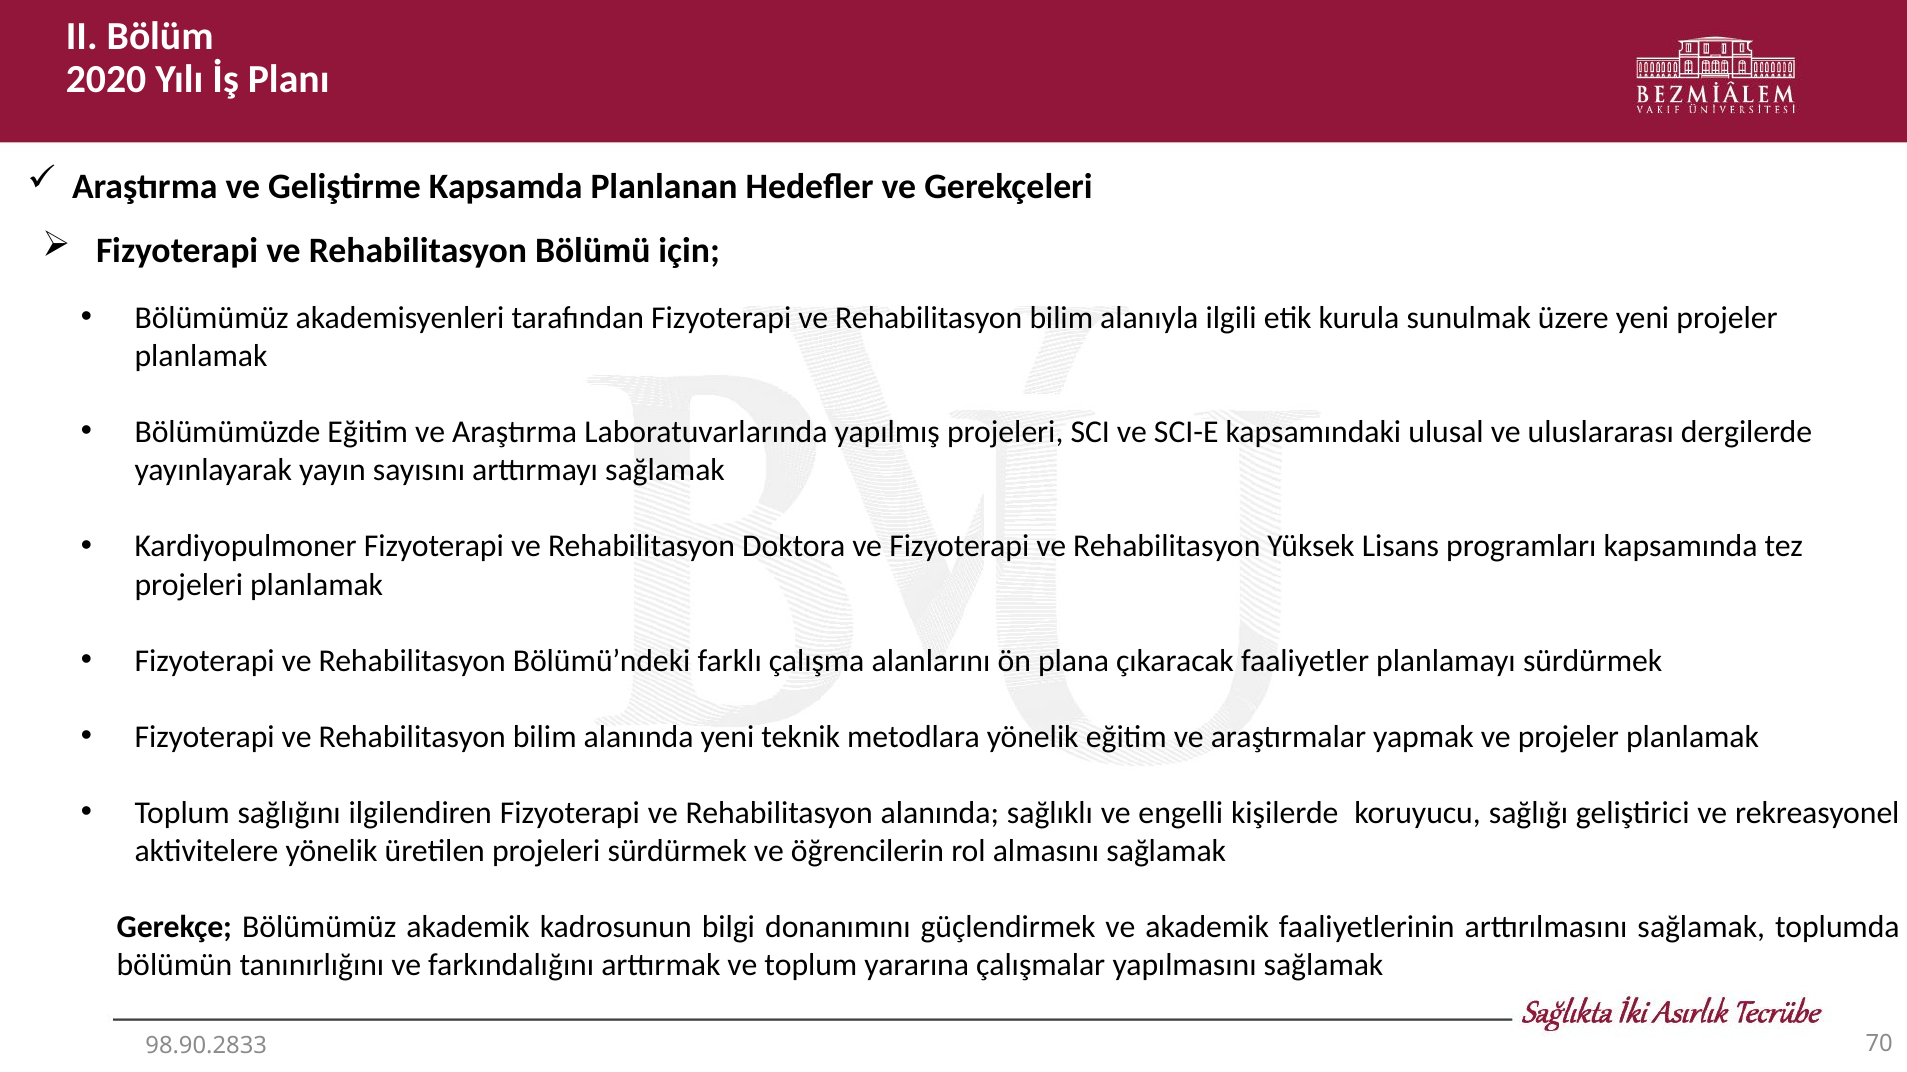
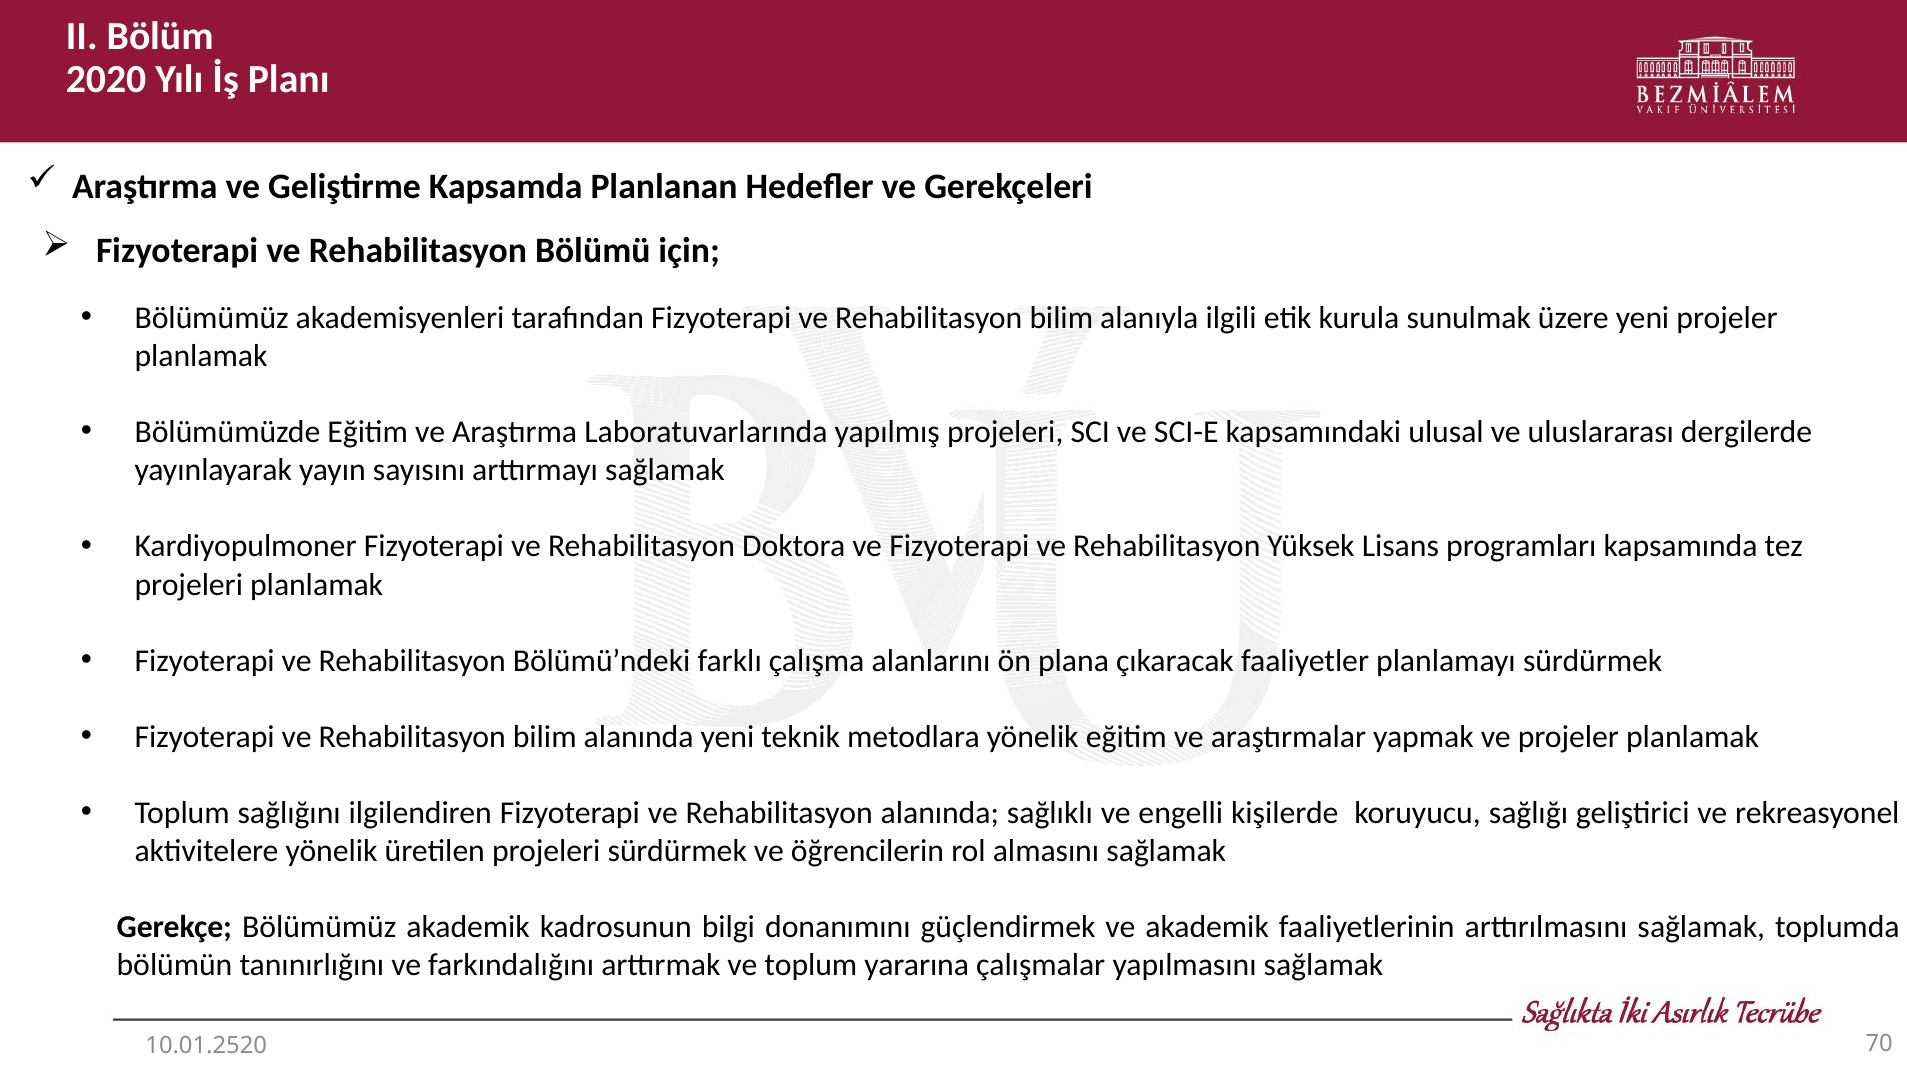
98.90.2833: 98.90.2833 -> 10.01.2520 (206, 1046)
